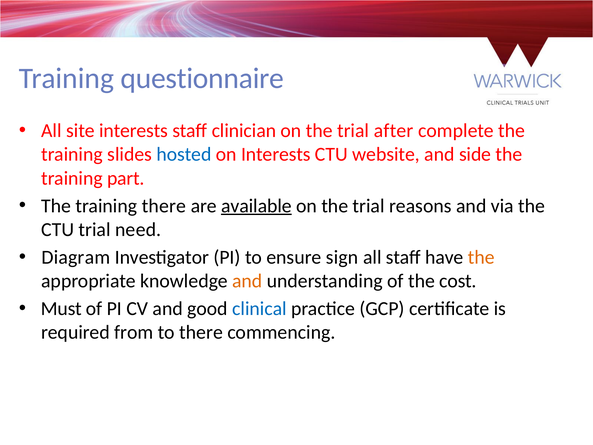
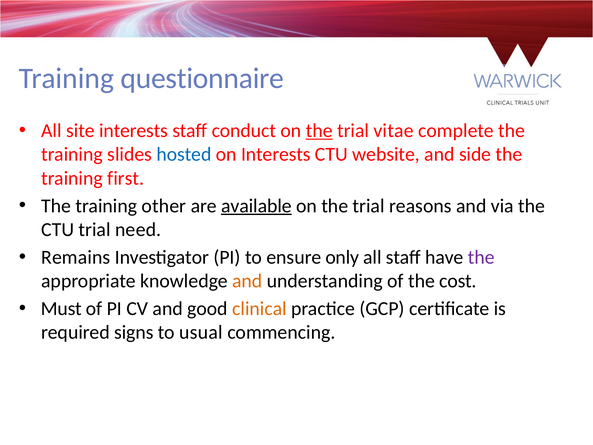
clinician: clinician -> conduct (244, 131)
the underline: none -> present (319, 131)
after: after -> vitae (394, 131)
part: part -> first (126, 178)
training there: there -> other (164, 206)
Diagram: Diagram -> Remains (76, 257)
sign: sign -> only (342, 257)
the colour: orange -> purple (481, 257)
clinical colour: blue -> orange (259, 309)
from: from -> signs (134, 332)
to there: there -> usual (201, 332)
